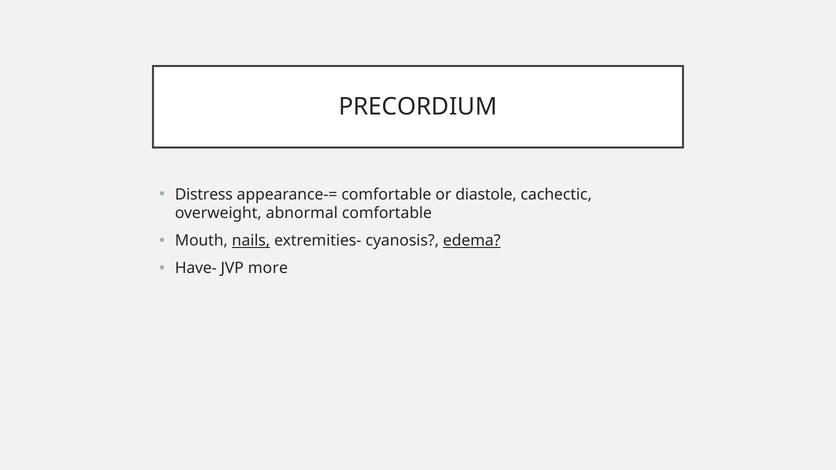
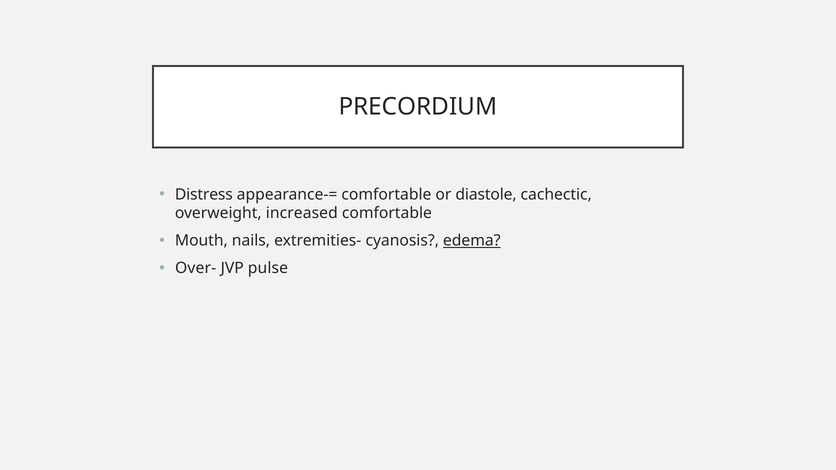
abnormal: abnormal -> increased (302, 213)
nails underline: present -> none (251, 241)
Have-: Have- -> Over- (196, 268)
more: more -> pulse (268, 268)
